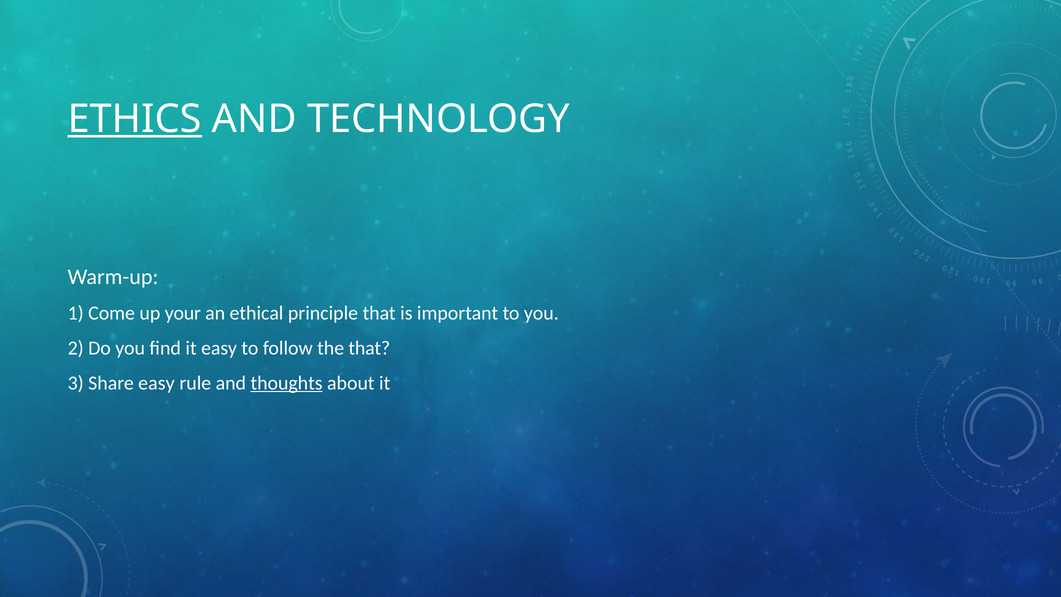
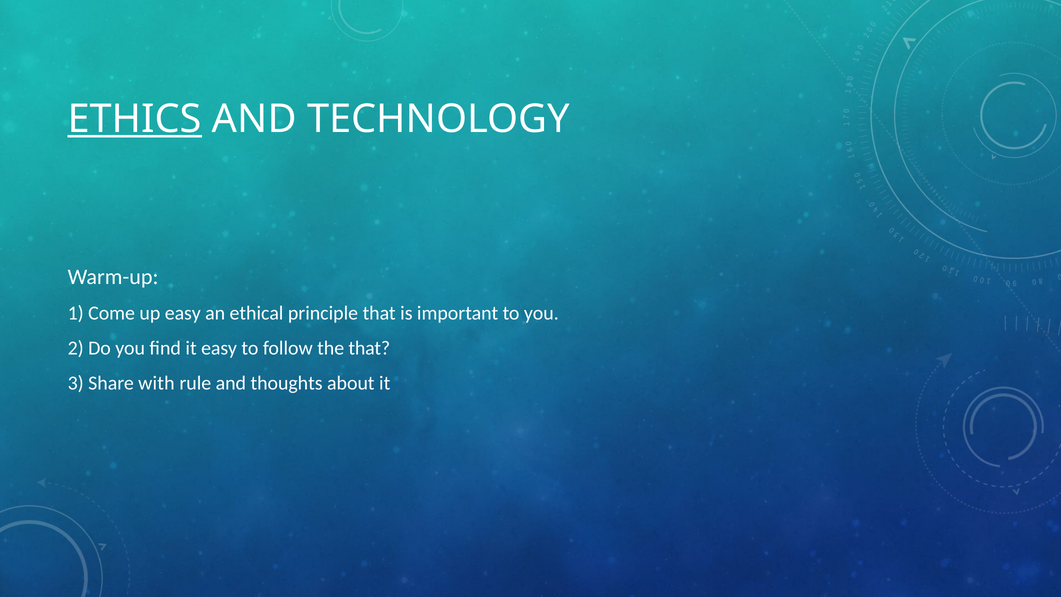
up your: your -> easy (183, 313)
Share easy: easy -> with (156, 383)
thoughts underline: present -> none (287, 383)
